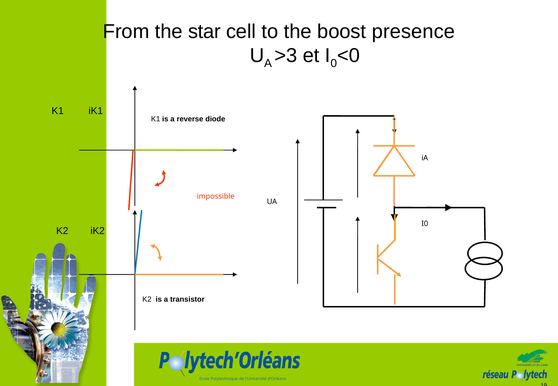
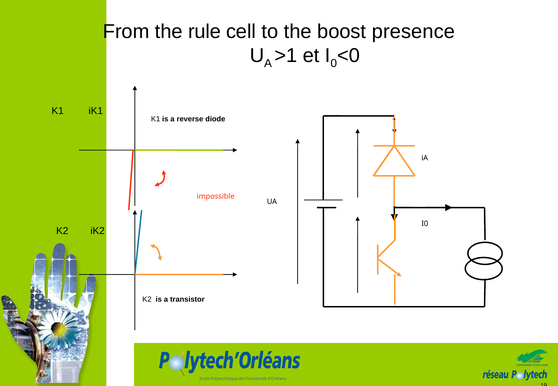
star: star -> rule (204, 31)
>3: >3 -> >1 (286, 56)
